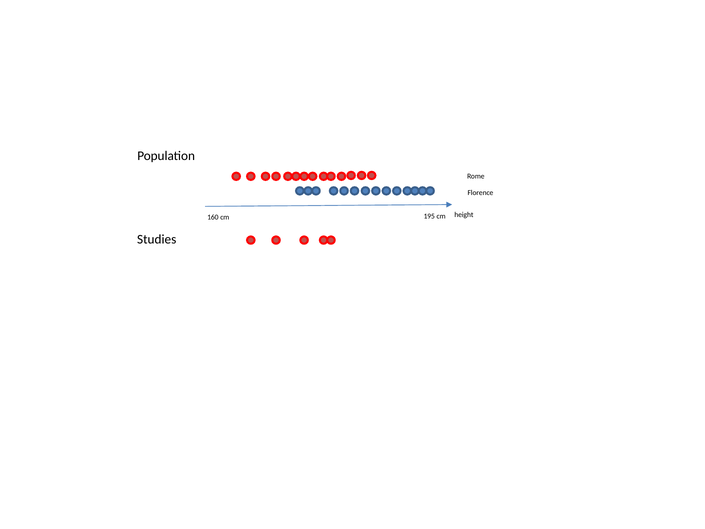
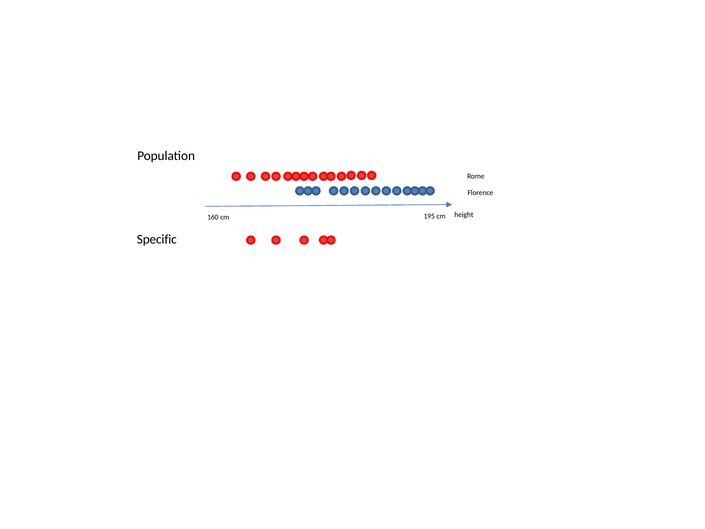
Studies: Studies -> Specific (157, 239)
